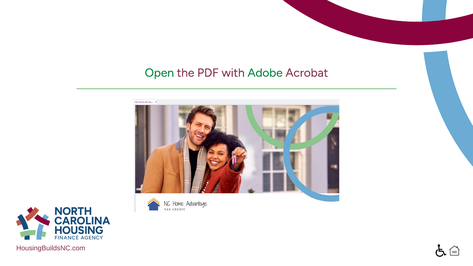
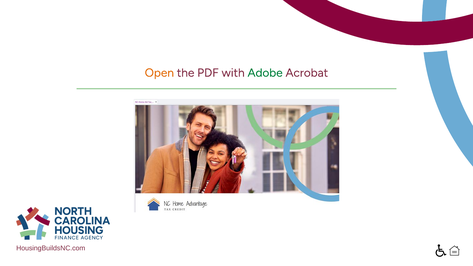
Open colour: green -> orange (159, 73)
